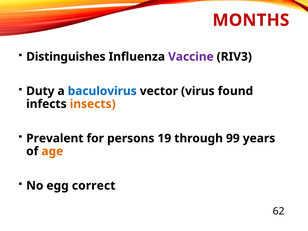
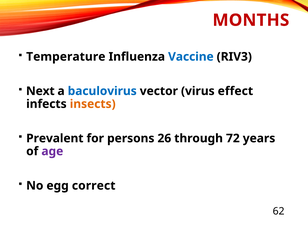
Distinguishes: Distinguishes -> Temperature (66, 57)
Vaccine colour: purple -> blue (191, 57)
Duty: Duty -> Next (40, 91)
found: found -> effect (235, 91)
19: 19 -> 26 (164, 138)
99: 99 -> 72 (233, 138)
age colour: orange -> purple (52, 151)
